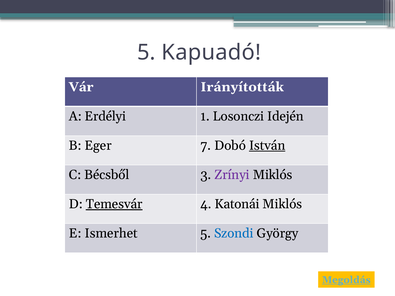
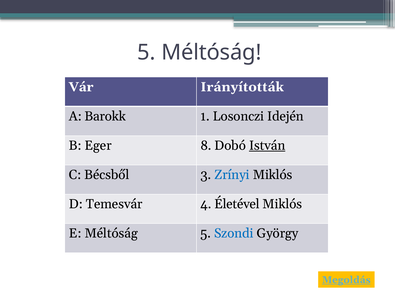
5 Kapuadó: Kapuadó -> Méltóság (211, 52)
Erdélyi: Erdélyi -> Barokk (105, 116)
7: 7 -> 8 (206, 146)
Zrínyi colour: purple -> blue (232, 175)
Temesvár underline: present -> none (114, 204)
Katonái: Katonái -> Életével (237, 204)
E Ismerhet: Ismerhet -> Méltóság (111, 234)
